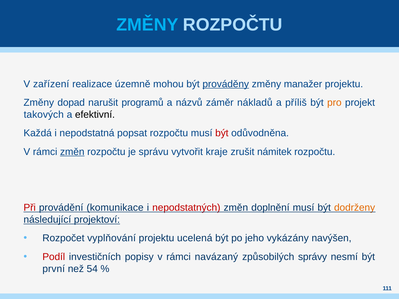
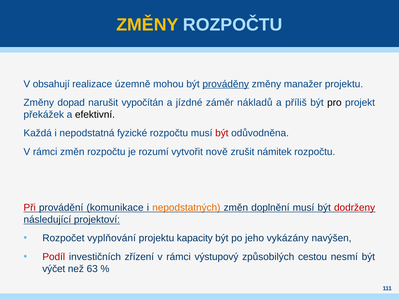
ZMĚNY colour: light blue -> yellow (147, 25)
zařízení: zařízení -> obsahují (51, 84)
programů: programů -> vypočítán (143, 103)
názvů: názvů -> jízdné (189, 103)
pro colour: orange -> black (334, 103)
takových: takových -> překážek (44, 115)
popsat: popsat -> fyzické (132, 133)
změn underline: present -> none (72, 152)
správu: správu -> rozumí (154, 152)
kraje: kraje -> nově (217, 152)
nepodstatných colour: red -> orange (186, 208)
dodrženy colour: orange -> red (355, 208)
ucelená: ucelená -> kapacity (195, 238)
popisy: popisy -> zřízení (139, 257)
navázaný: navázaný -> výstupový (216, 257)
správy: správy -> cestou (313, 257)
první: první -> výčet (54, 269)
54: 54 -> 63 (92, 269)
